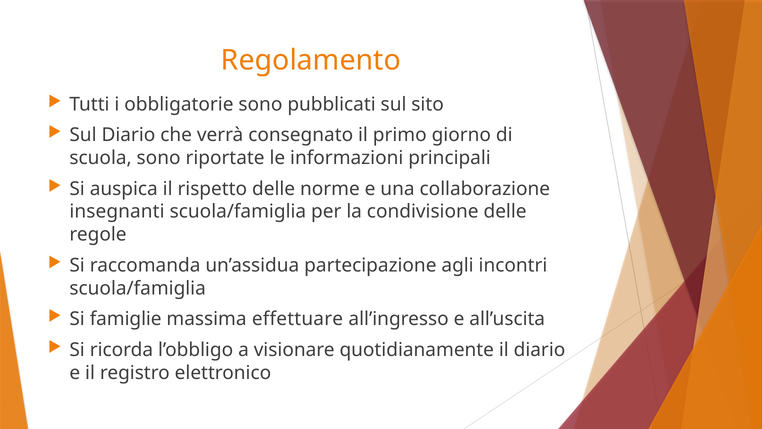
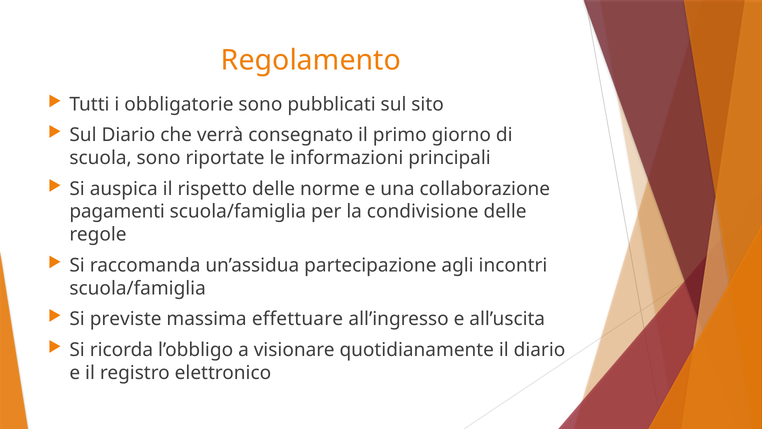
insegnanti: insegnanti -> pagamenti (117, 211)
famiglie: famiglie -> previste (126, 319)
